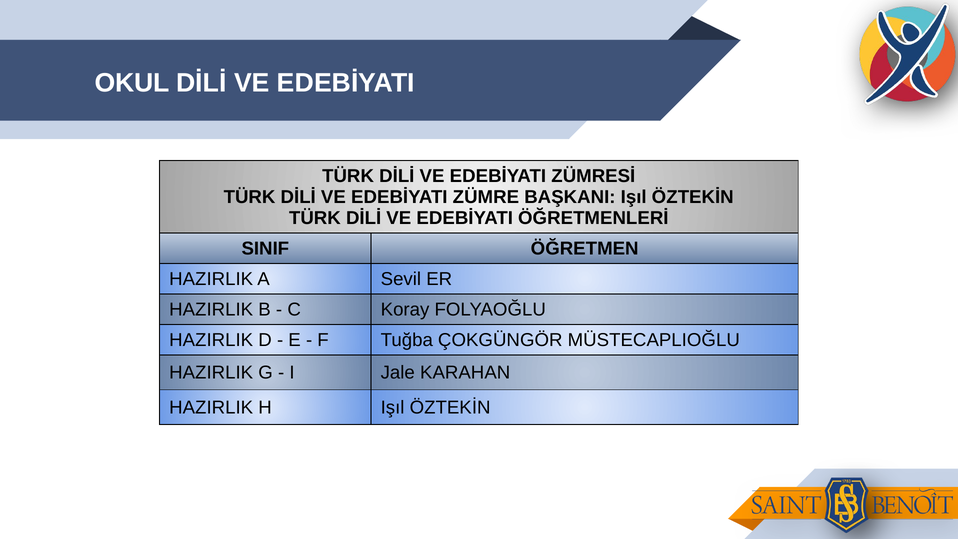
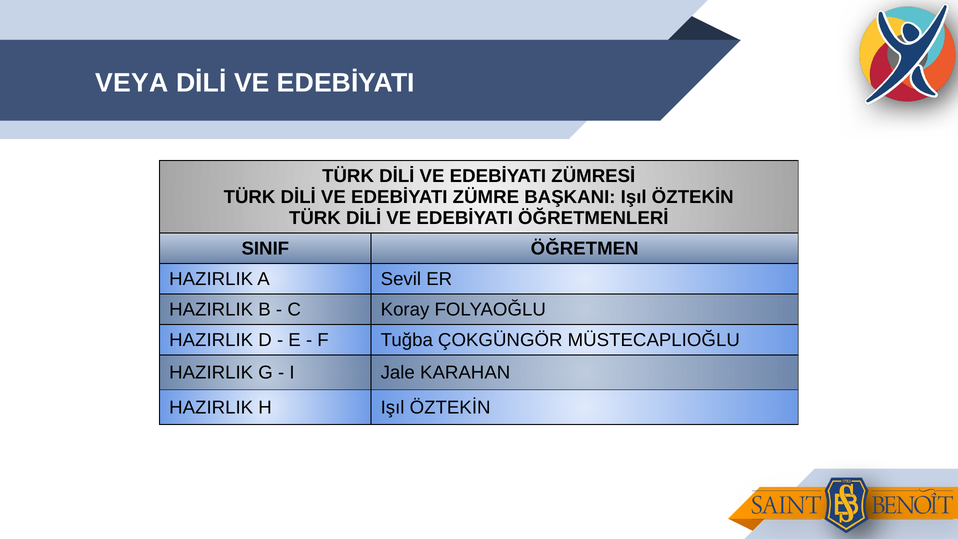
OKUL: OKUL -> VEYA (132, 83)
